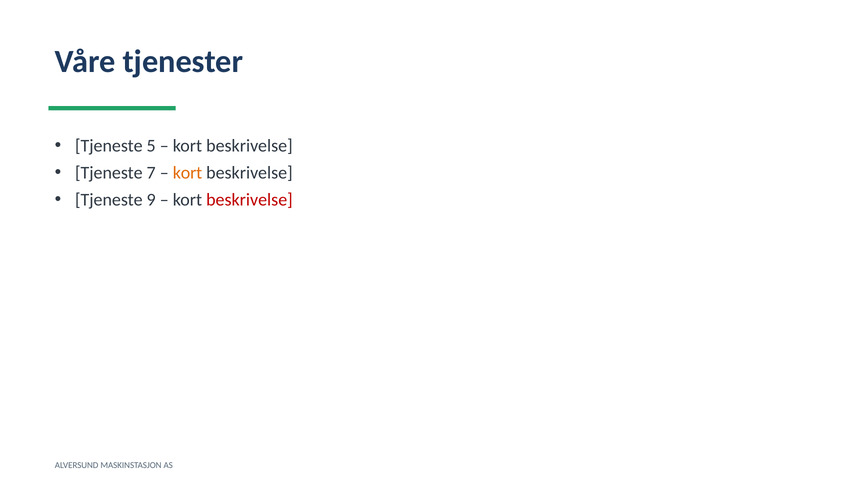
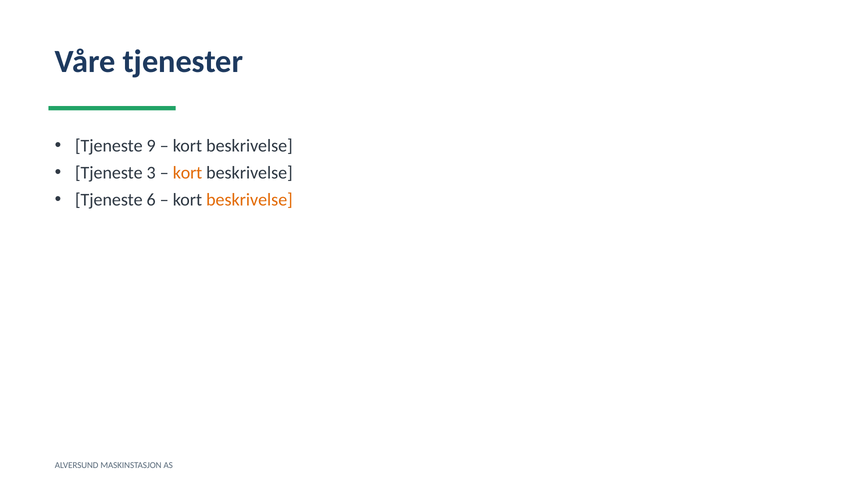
5: 5 -> 9 (151, 146)
7: 7 -> 3 (151, 173)
9: 9 -> 6 (151, 200)
beskrivelse colour: red -> orange (249, 200)
